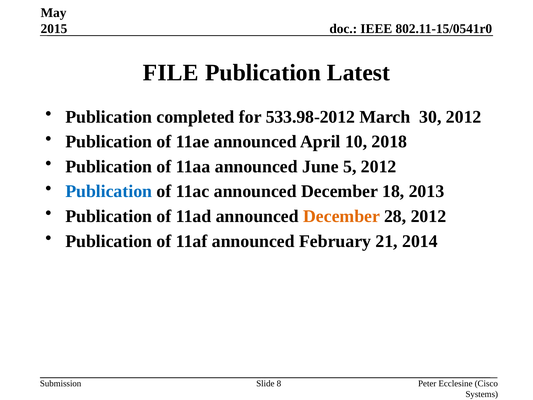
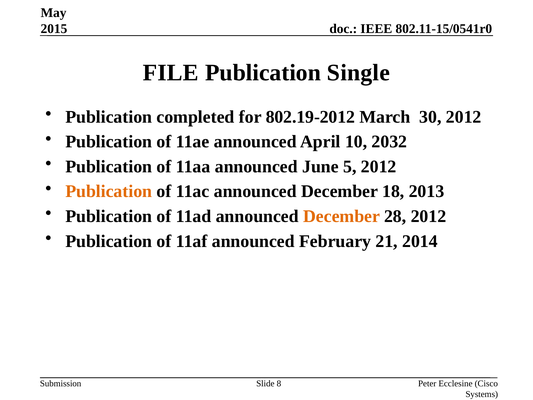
Latest: Latest -> Single (358, 73)
533.98-2012: 533.98-2012 -> 802.19-2012 (310, 117)
2018: 2018 -> 2032 (389, 142)
Publication colour: blue -> orange (109, 191)
